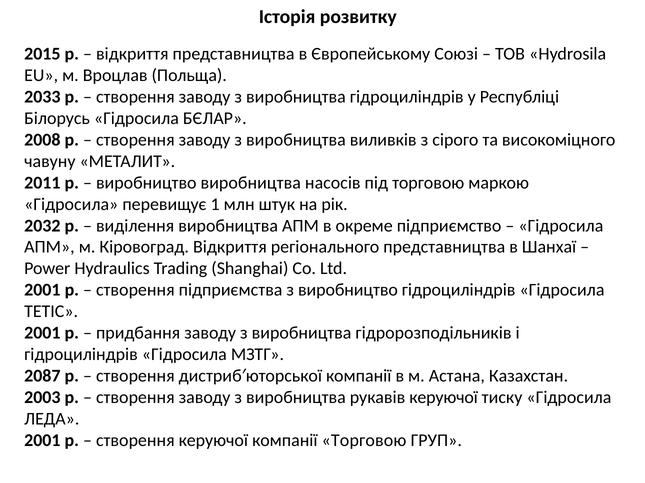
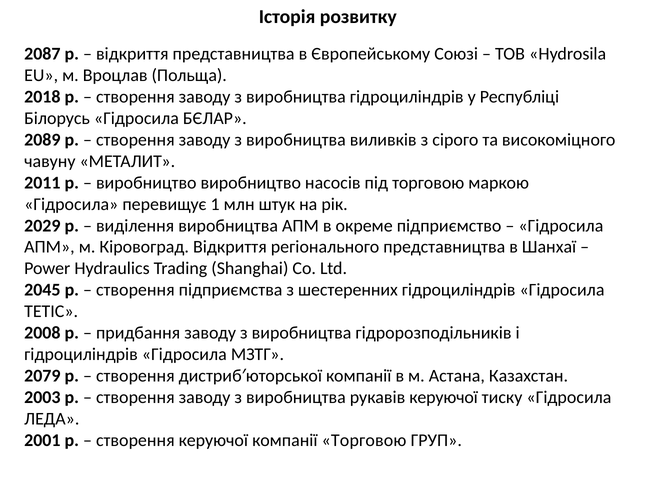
2015: 2015 -> 2087 (42, 54)
2033: 2033 -> 2018 (42, 97)
2008: 2008 -> 2089 (42, 140)
виробництво виробництва: виробництва -> виробництво (251, 183)
2032: 2032 -> 2029 (42, 226)
2001: 2001 -> 2045 (42, 290)
з виробництво: виробництво -> шестеренних (348, 290)
2001: 2001 -> 2008 (42, 333)
2087: 2087 -> 2079 (42, 377)
